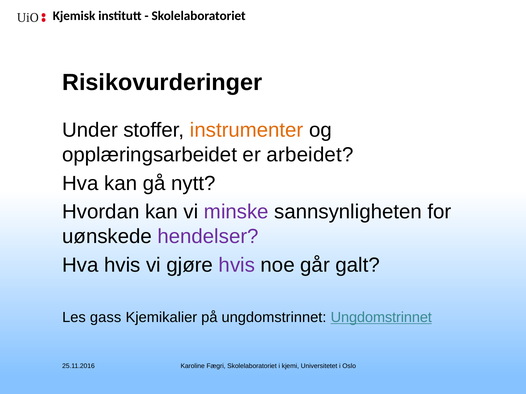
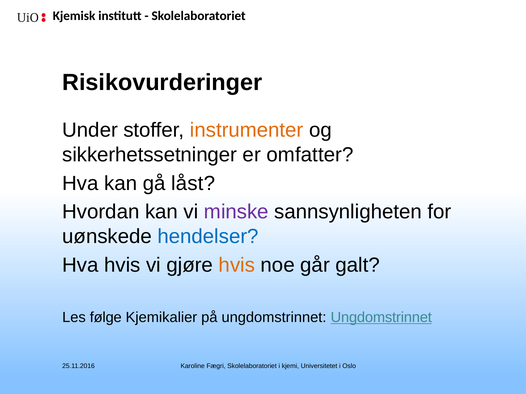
opplæringsarbeidet: opplæringsarbeidet -> sikkerhetssetninger (150, 155)
arbeidet: arbeidet -> omfatter (310, 155)
nytt: nytt -> låst (193, 184)
hendelser colour: purple -> blue (208, 237)
hvis colour: purple -> orange (237, 265)
gass: gass -> følge (106, 318)
